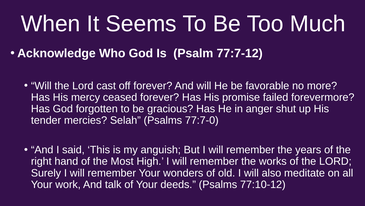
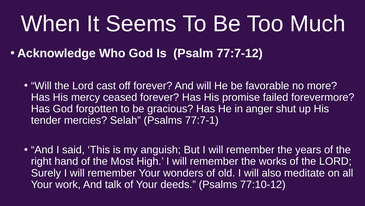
77:7-0: 77:7-0 -> 77:7-1 (202, 120)
